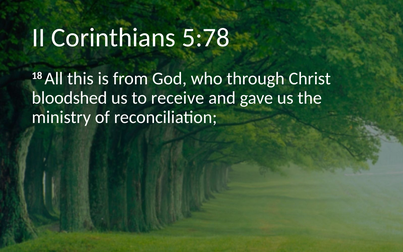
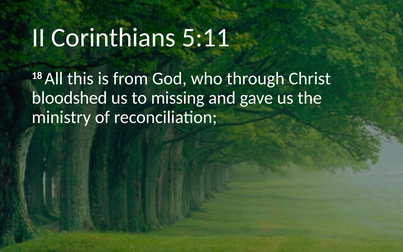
5:78: 5:78 -> 5:11 (206, 38)
receive: receive -> missing (178, 98)
